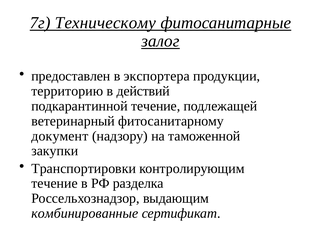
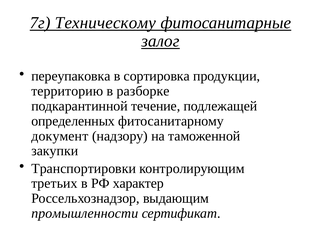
предоставлен: предоставлен -> переупаковка (71, 76)
экспортера: экспортера -> сортировка (157, 76)
действий: действий -> разборке (143, 91)
ветеринарный: ветеринарный -> определенных (73, 121)
течение: течение -> третьих (54, 183)
разделка: разделка -> характер (138, 183)
комбинированные: комбинированные -> промышленности (85, 213)
